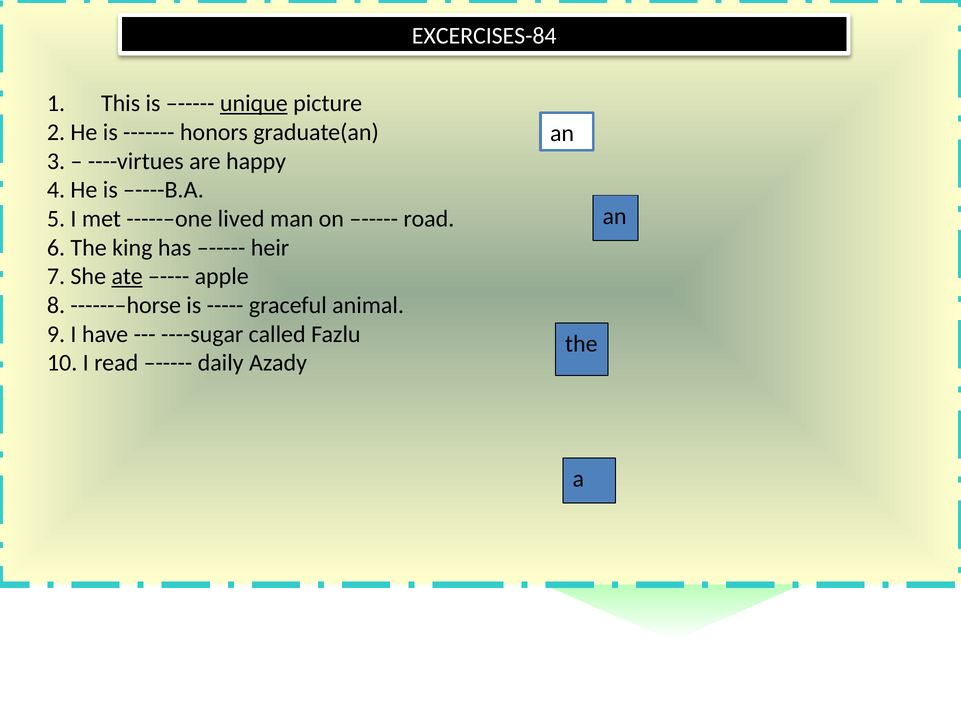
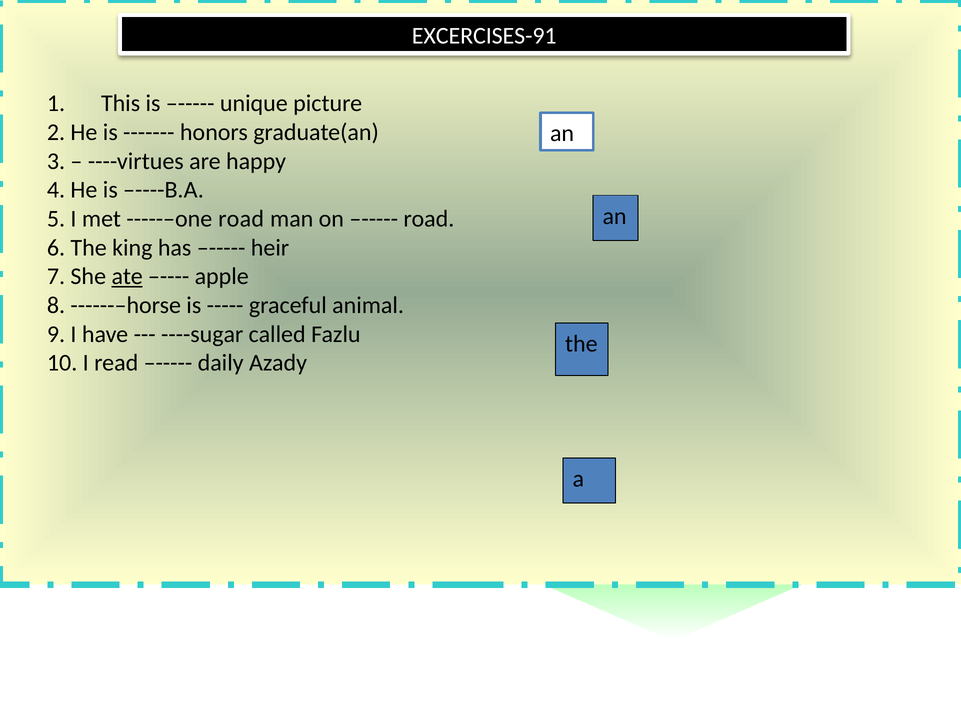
EXCERCISES-84: EXCERCISES-84 -> EXCERCISES-91 (484, 36)
unique underline: present -> none (254, 103)
-----–one lived: lived -> road (241, 219)
